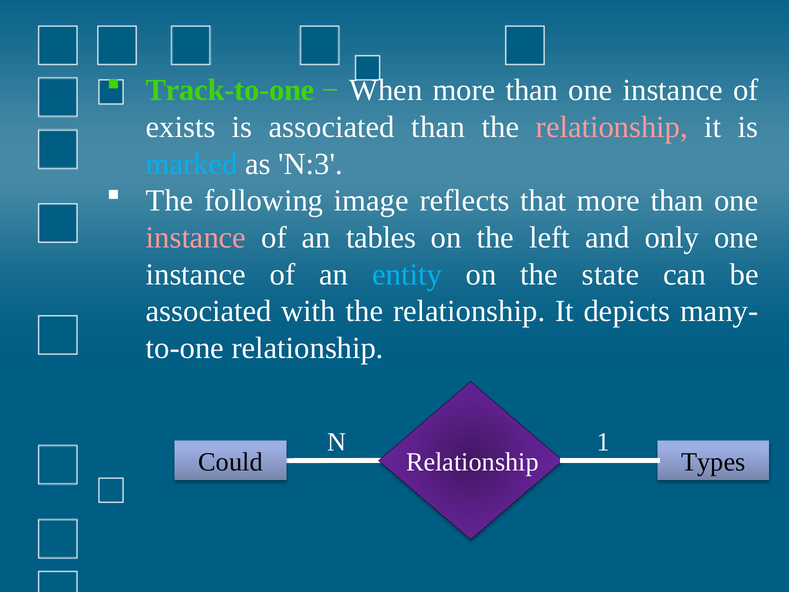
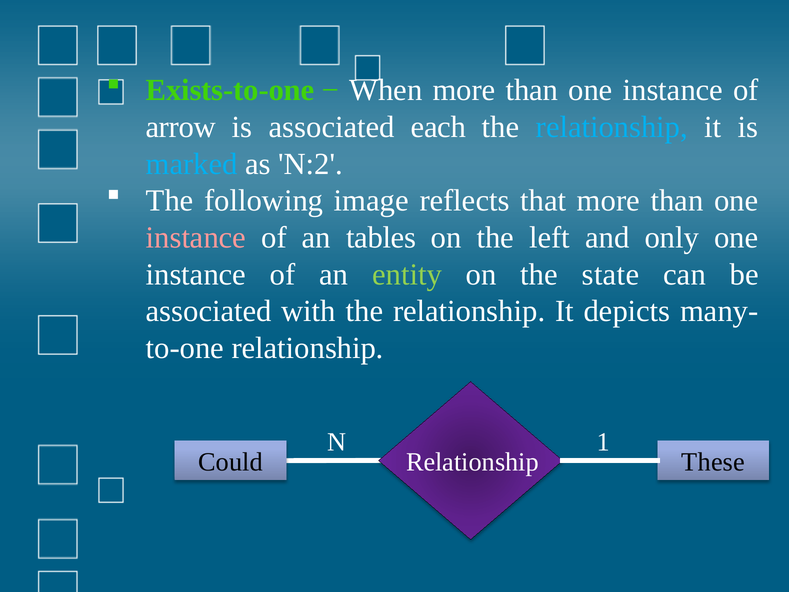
Track-to-one: Track-to-one -> Exists-to-one (230, 90)
exists: exists -> arrow (181, 127)
associated than: than -> each (438, 127)
relationship colour: pink -> light blue (612, 127)
N:3: N:3 -> N:2 (311, 164)
entity colour: light blue -> light green (407, 274)
Types: Types -> These (713, 462)
